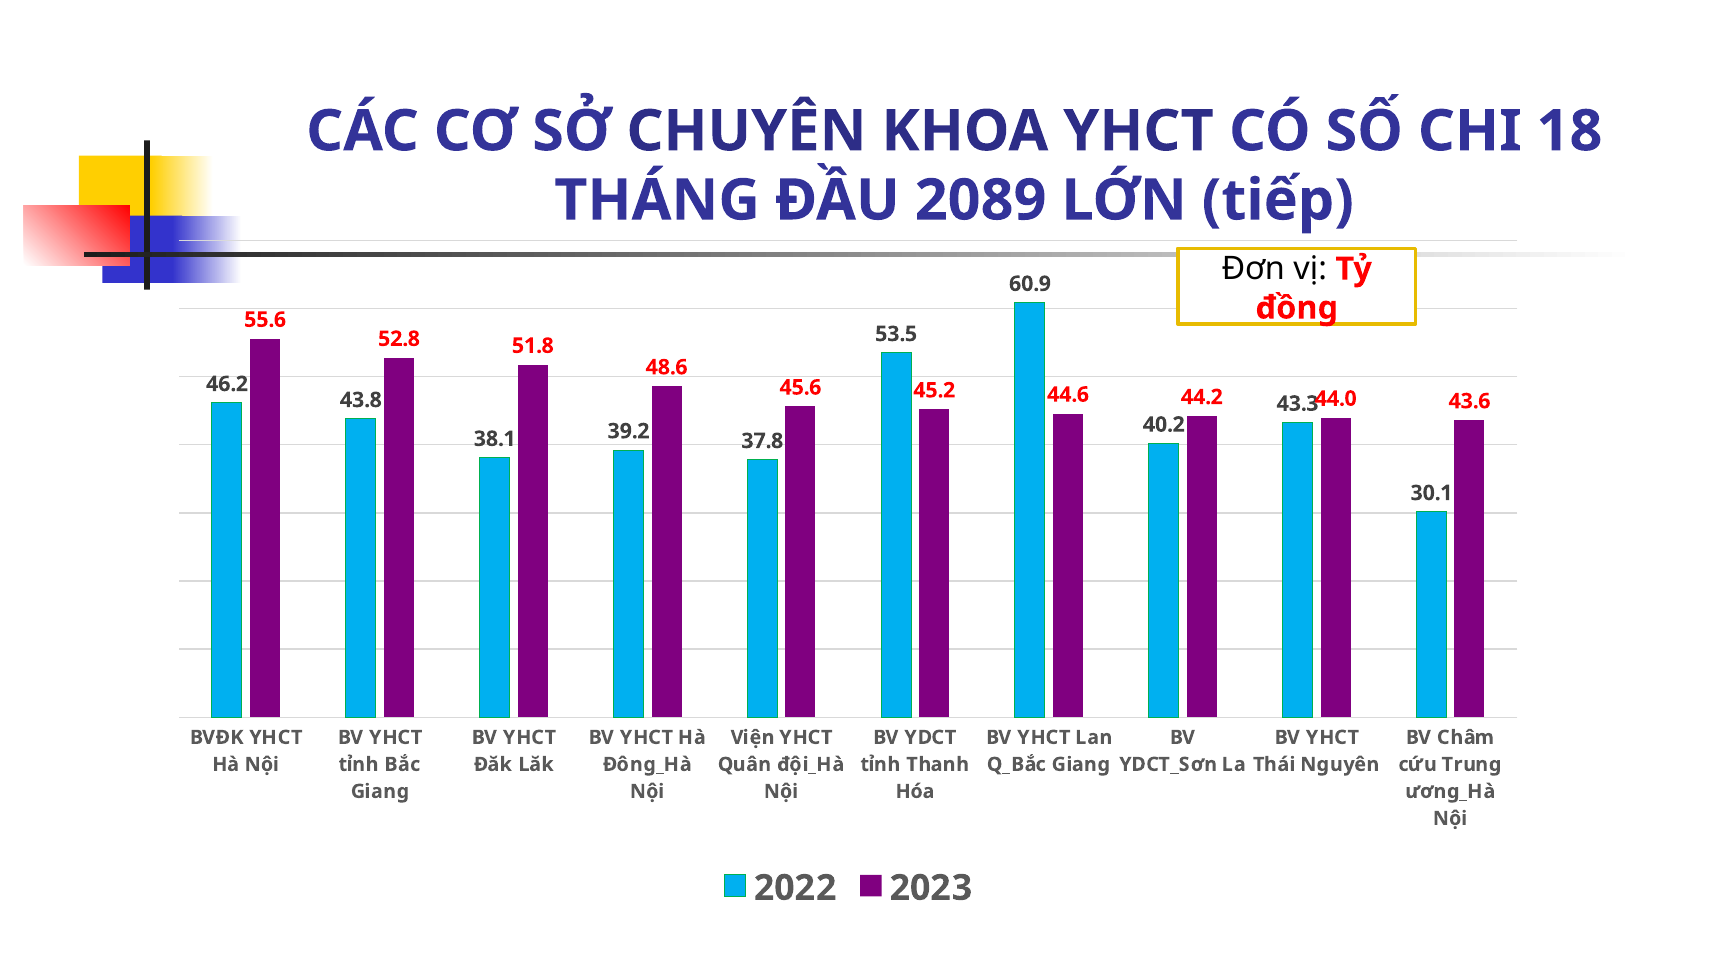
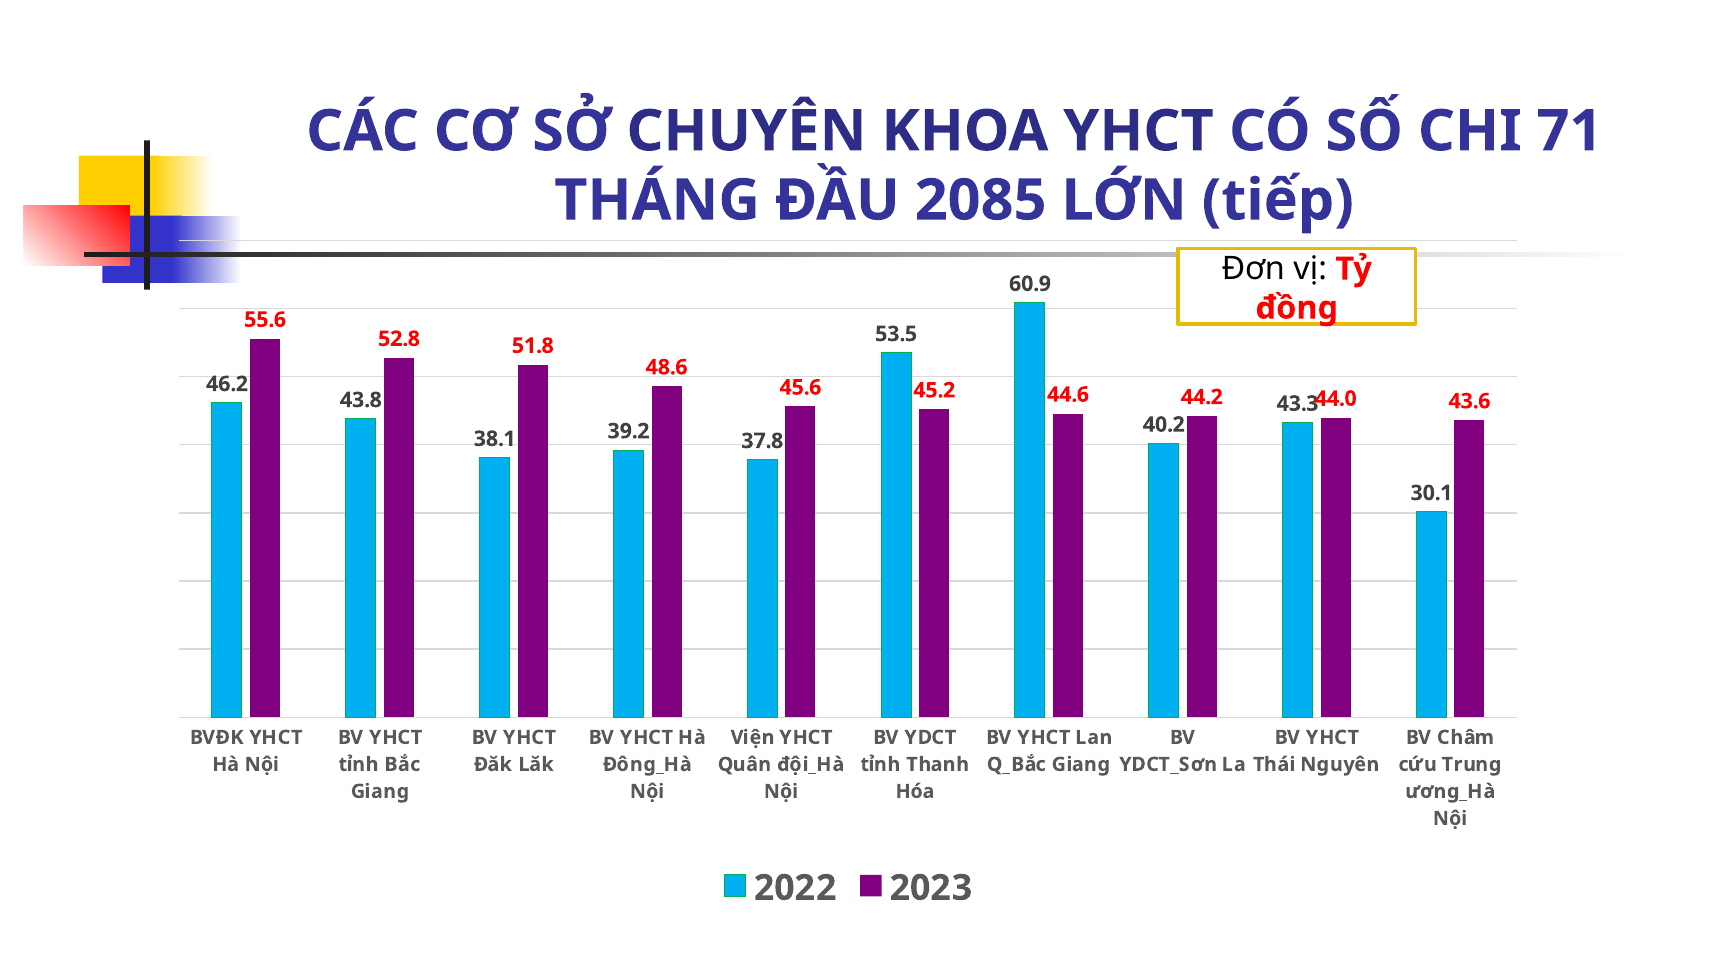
18: 18 -> 71 (1569, 131)
2089: 2089 -> 2085 (981, 201)
